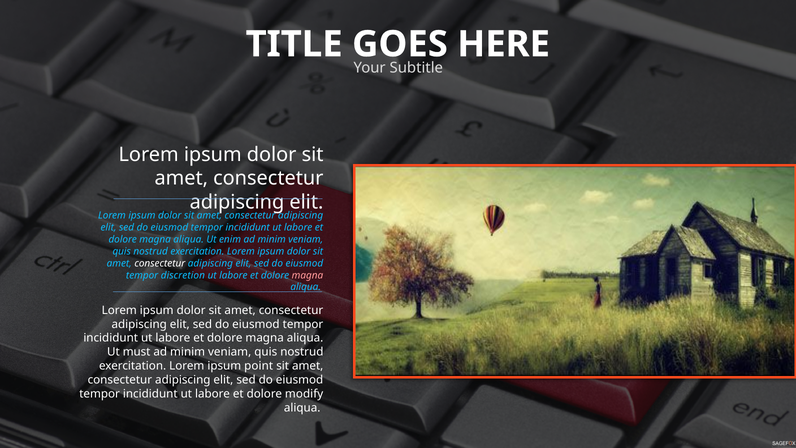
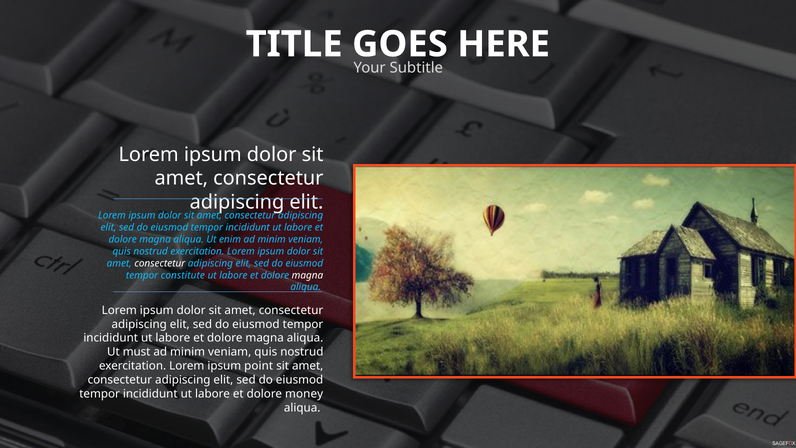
discretion: discretion -> constitute (183, 275)
magna colour: pink -> white (307, 275)
modify: modify -> money (304, 394)
